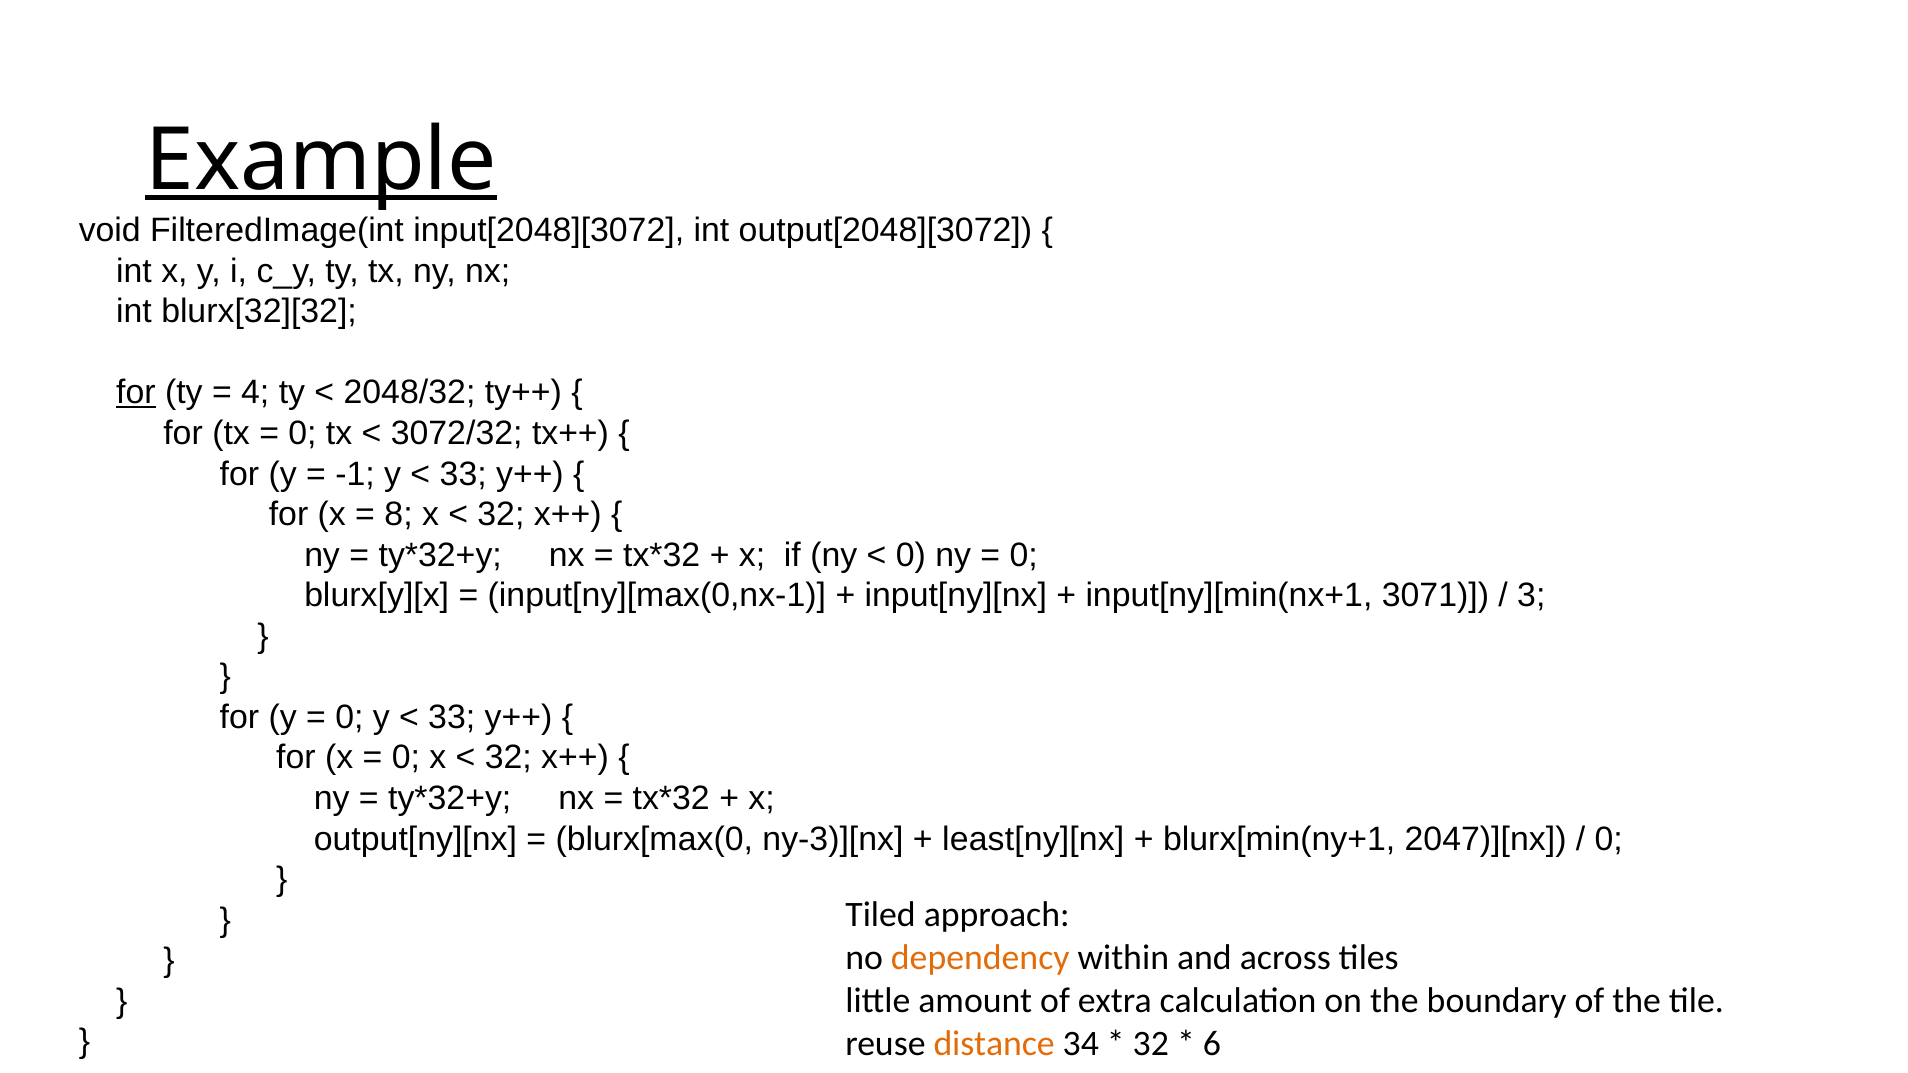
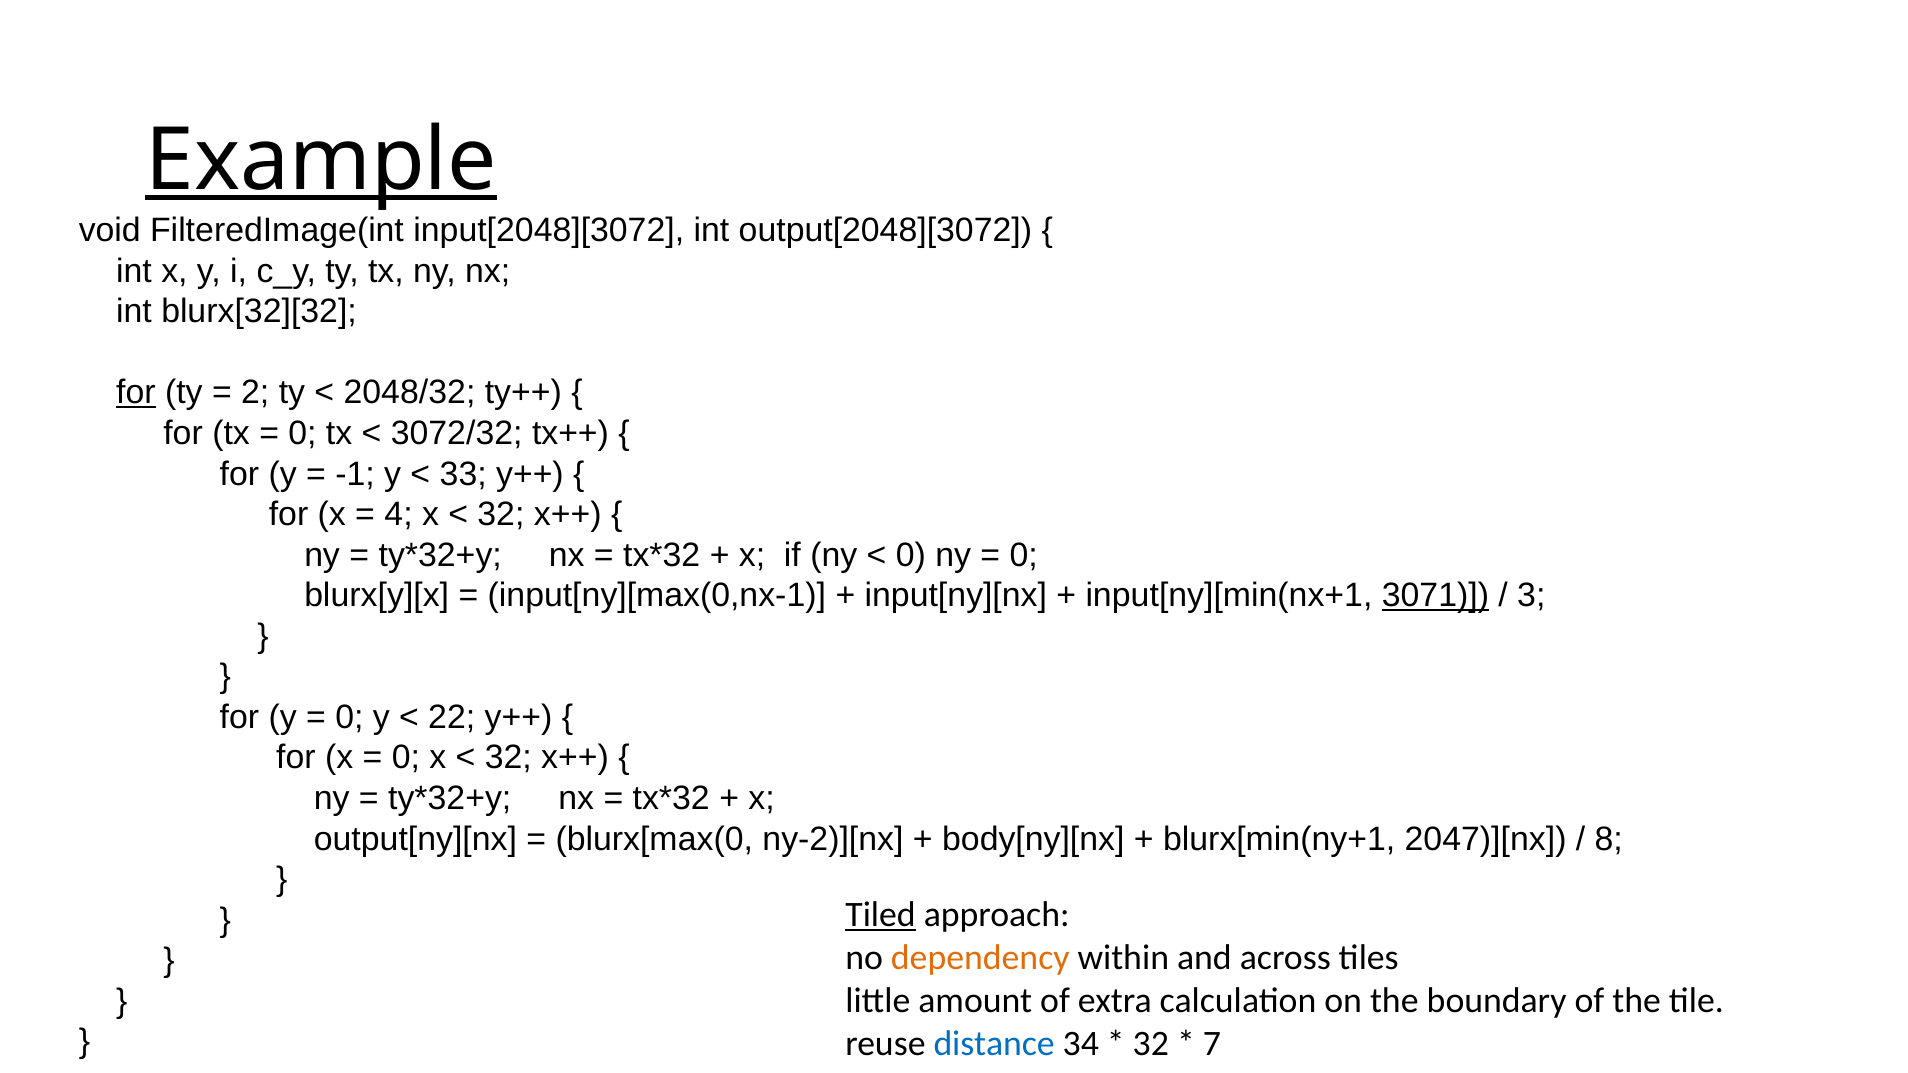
4: 4 -> 2 (255, 393)
8: 8 -> 4 (399, 515)
3071 underline: none -> present (1435, 596)
33: 33 -> 22 (452, 717)
ny-3)][nx: ny-3)][nx -> ny-2)][nx (833, 839)
least[ny][nx: least[ny][nx -> body[ny][nx (1033, 839)
0: 0 -> 8 (1609, 839)
Tiled underline: none -> present (881, 915)
distance colour: orange -> blue (994, 1044)
6: 6 -> 7 (1212, 1044)
